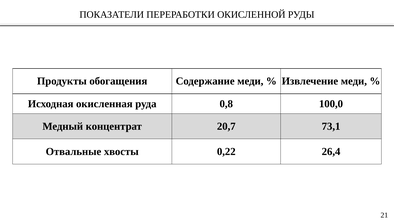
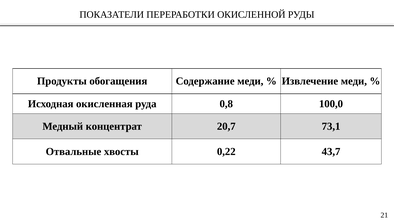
26,4: 26,4 -> 43,7 (331, 151)
